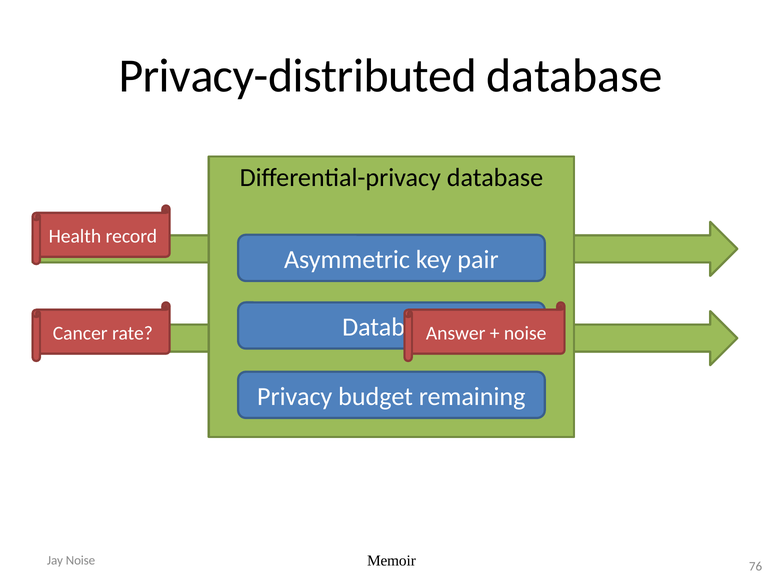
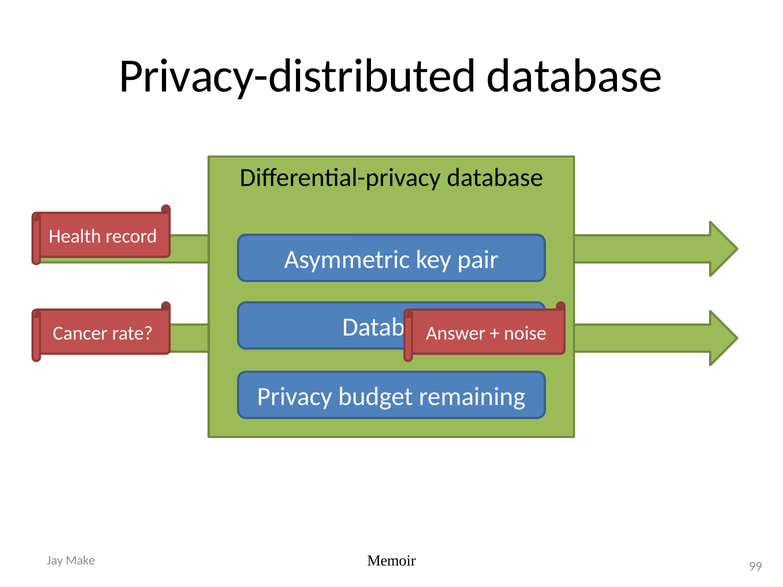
76: 76 -> 99 (756, 566)
Jay Noise: Noise -> Make (81, 561)
